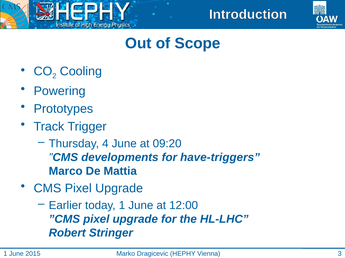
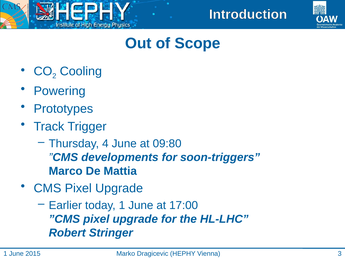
09:20: 09:20 -> 09:80 (167, 144)
have-triggers: have-triggers -> soon-triggers (220, 158)
12:00: 12:00 -> 17:00 (184, 206)
